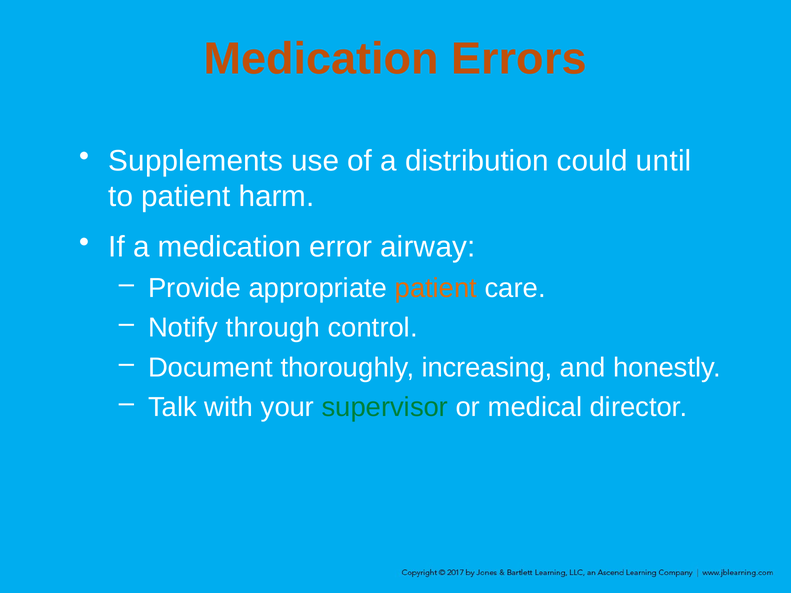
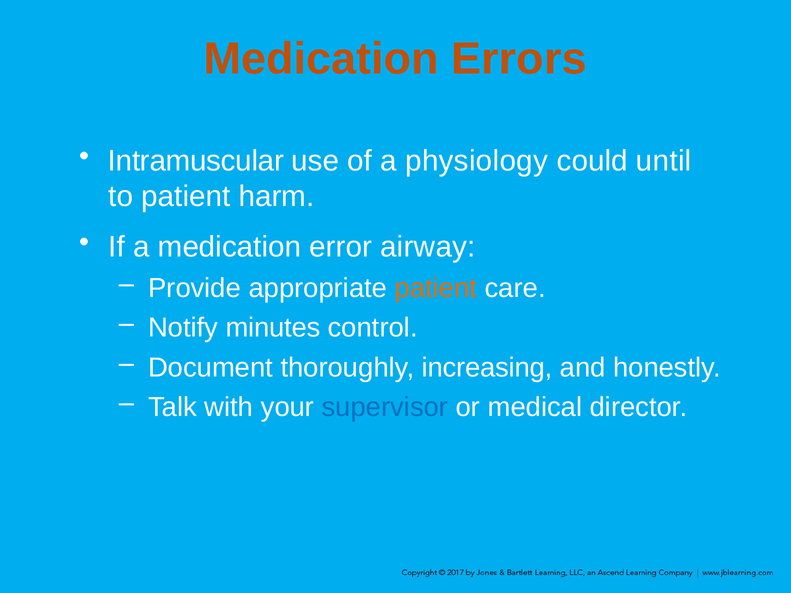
Supplements: Supplements -> Intramuscular (196, 161)
distribution: distribution -> physiology (477, 161)
through: through -> minutes (273, 328)
supervisor colour: green -> blue (385, 408)
